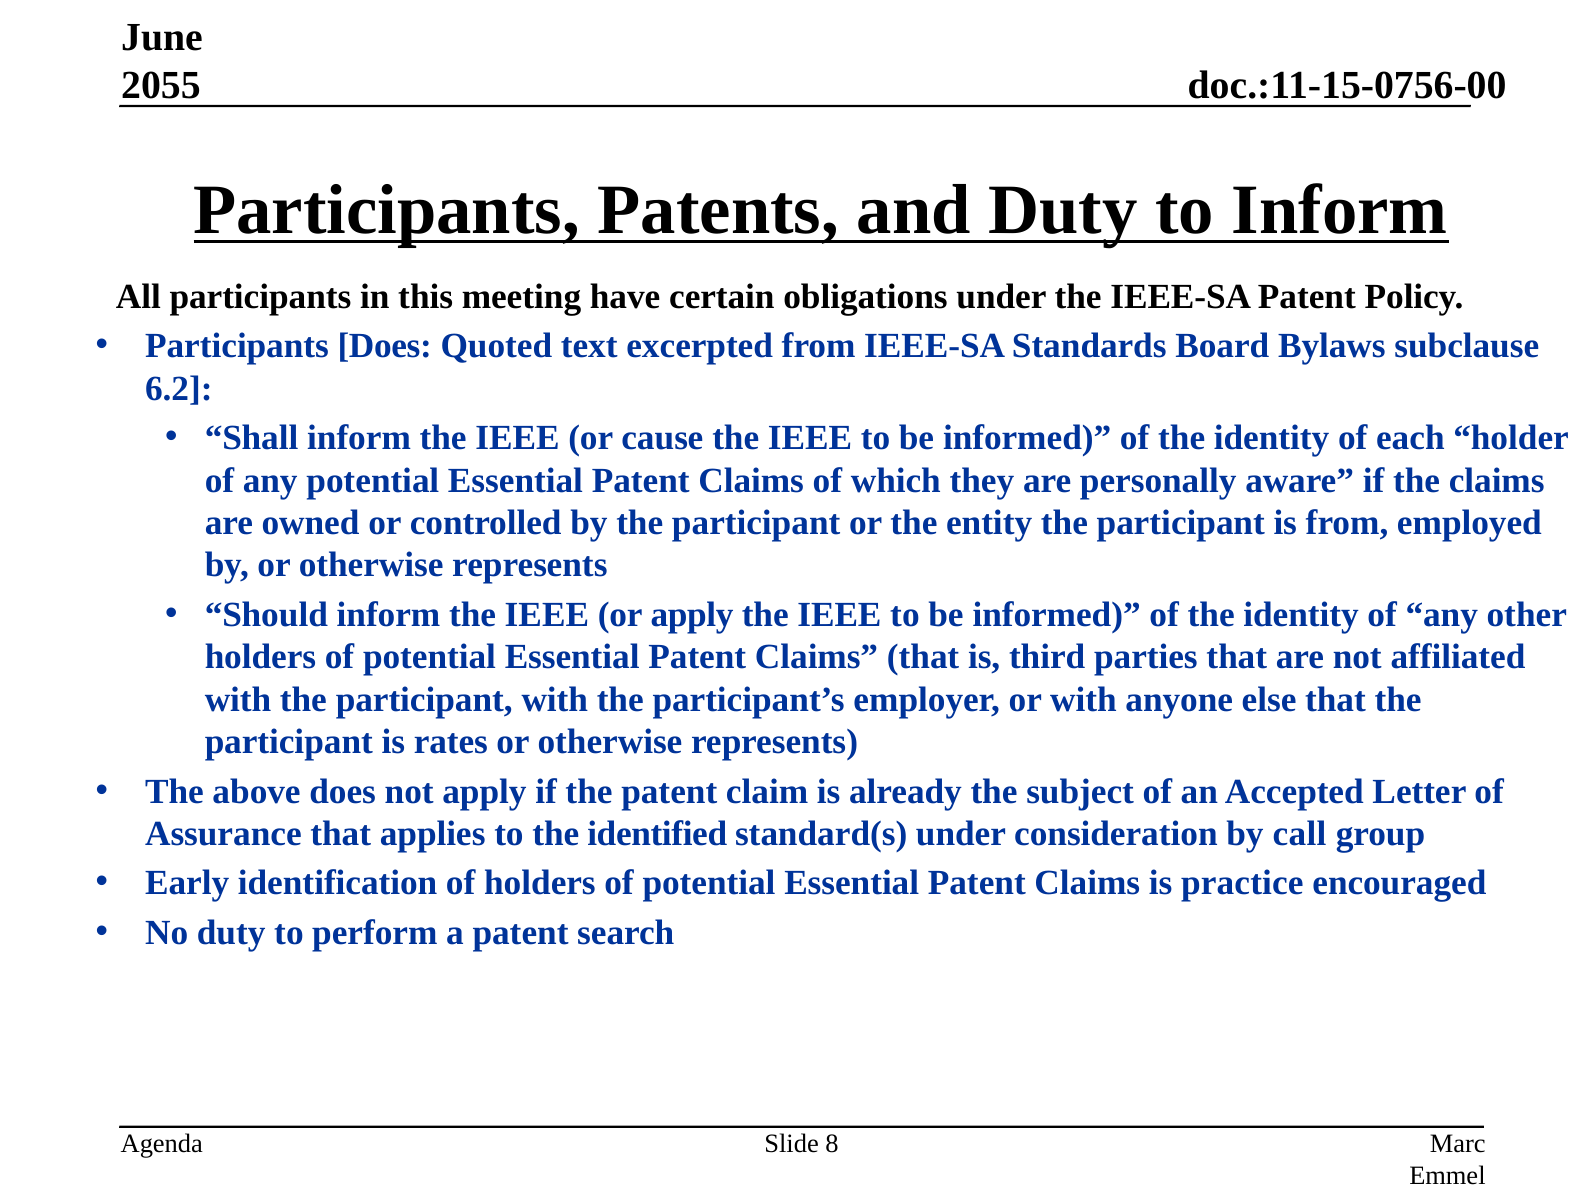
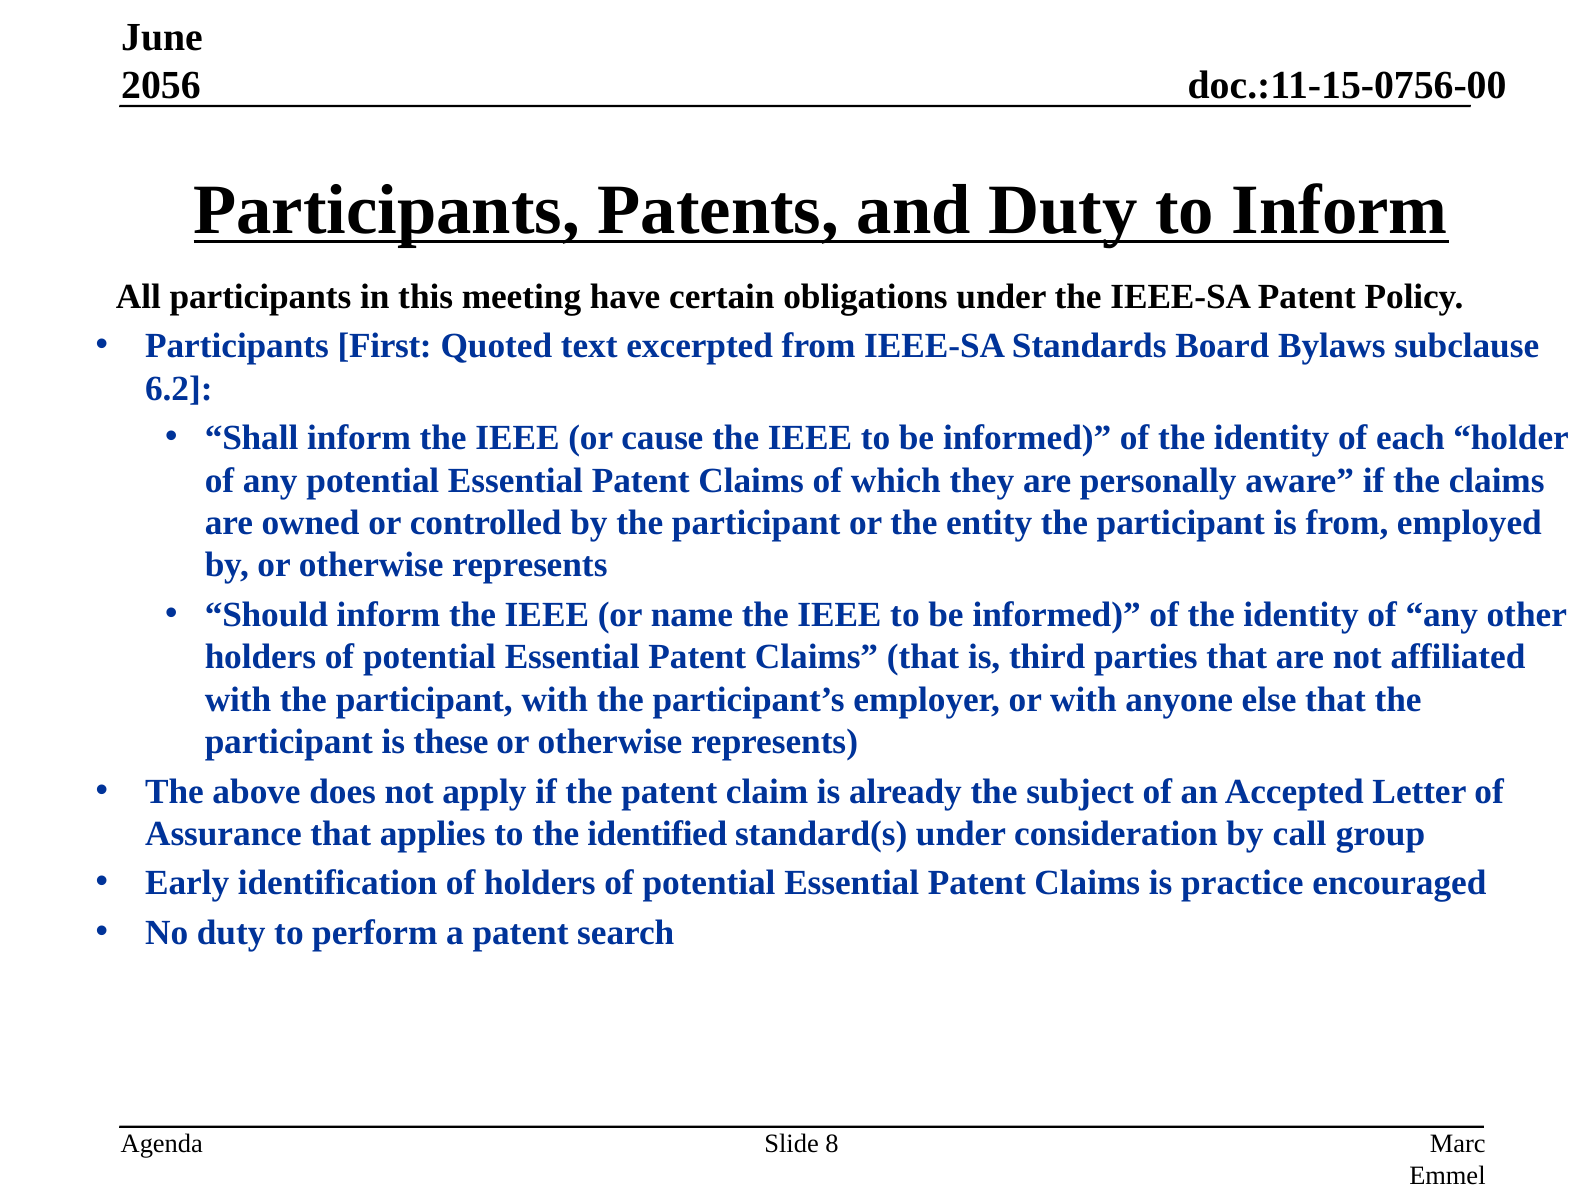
2055: 2055 -> 2056 (161, 85)
Participants Does: Does -> First (385, 346)
or apply: apply -> name (692, 615)
rates: rates -> these (451, 742)
